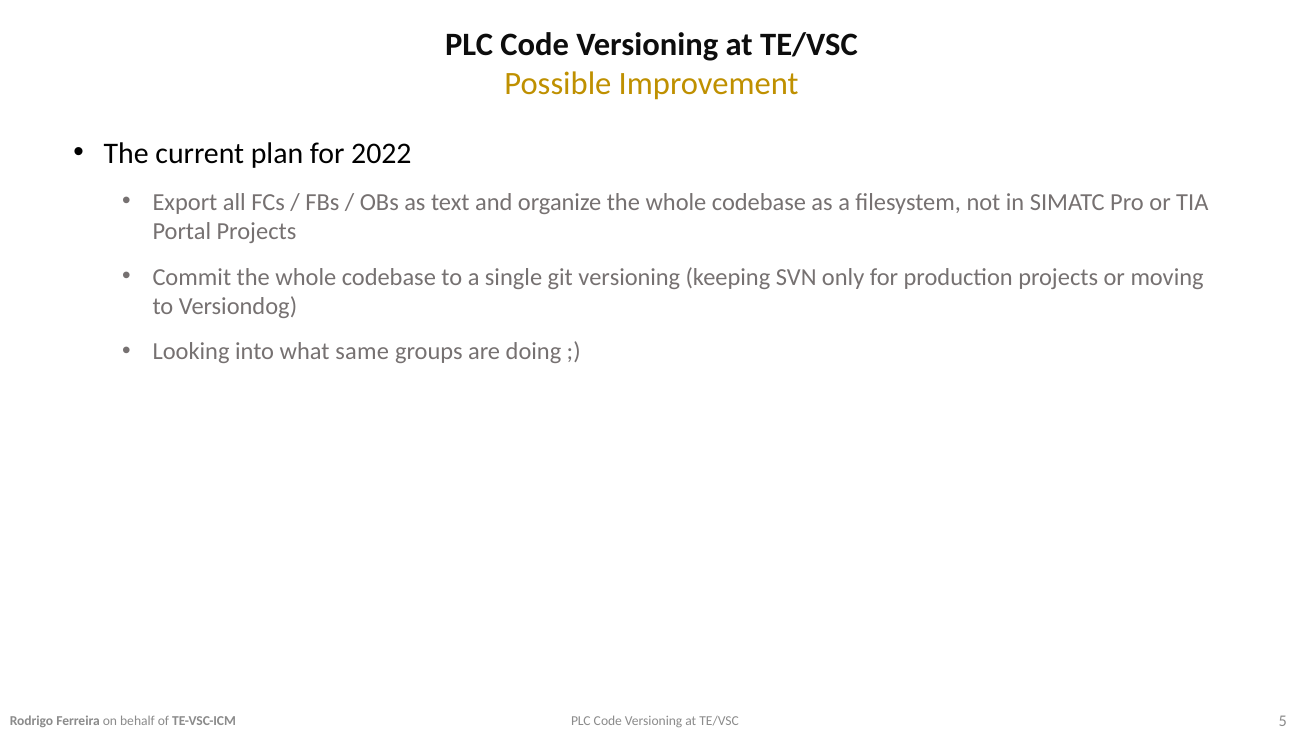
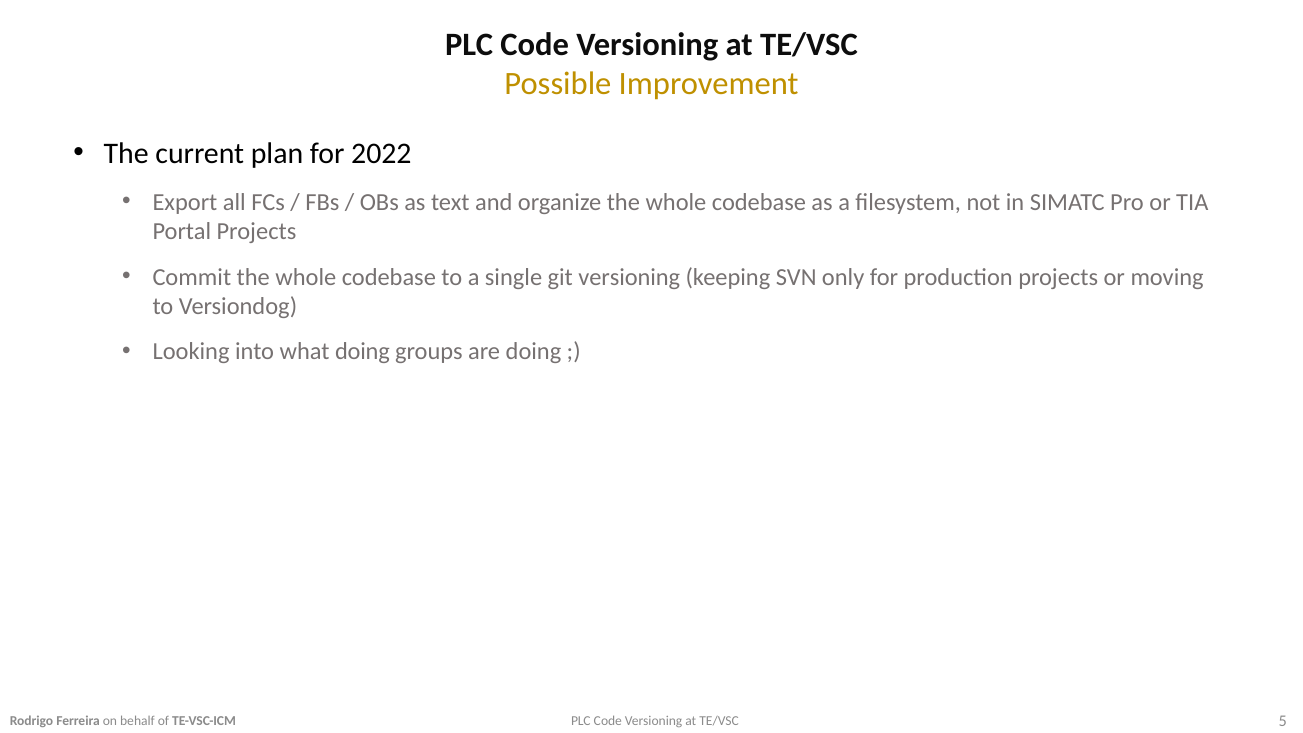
what same: same -> doing (362, 352)
